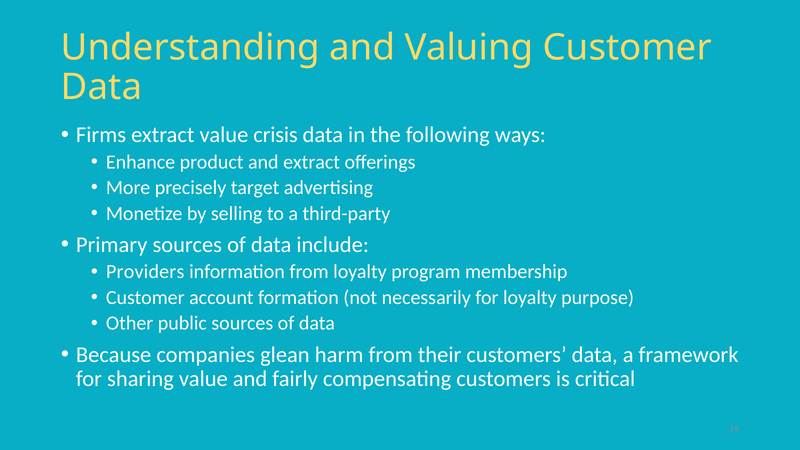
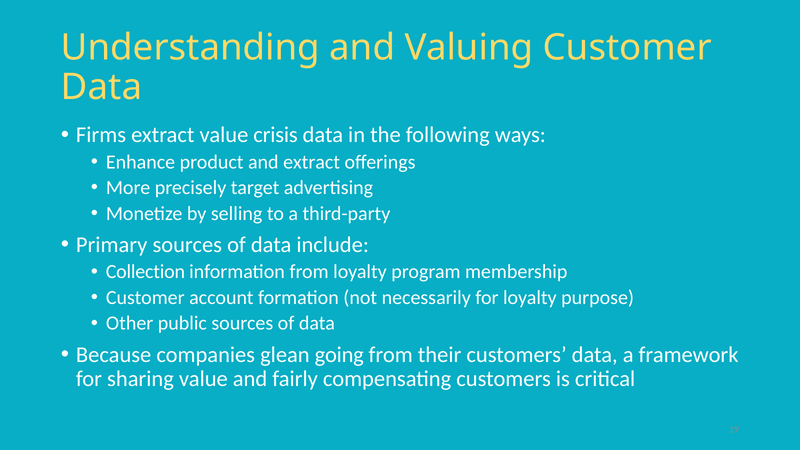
Providers: Providers -> Collection (145, 272)
harm: harm -> going (339, 355)
